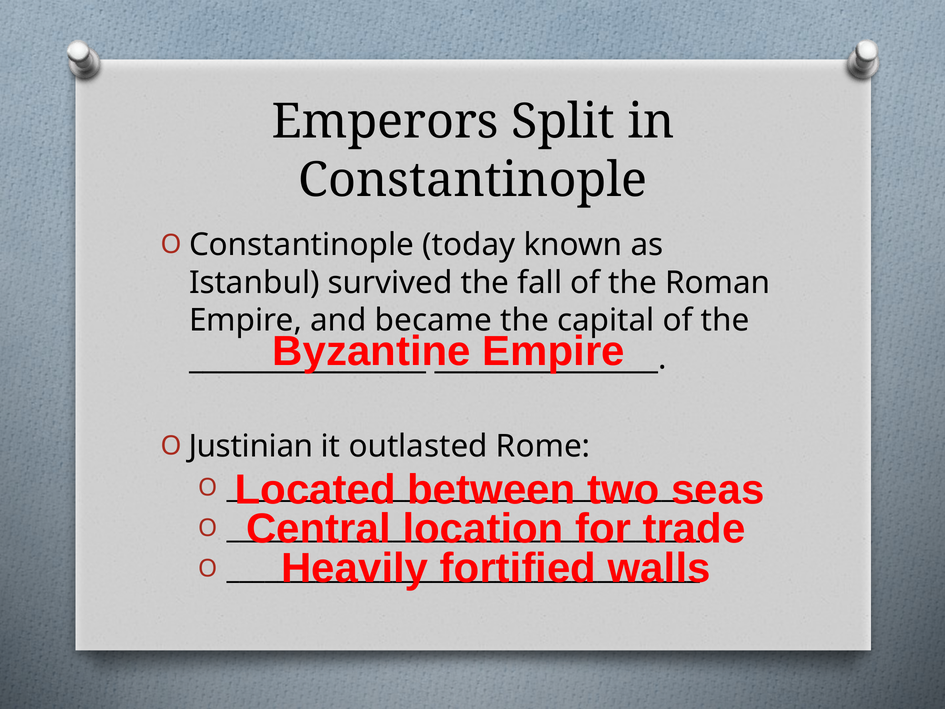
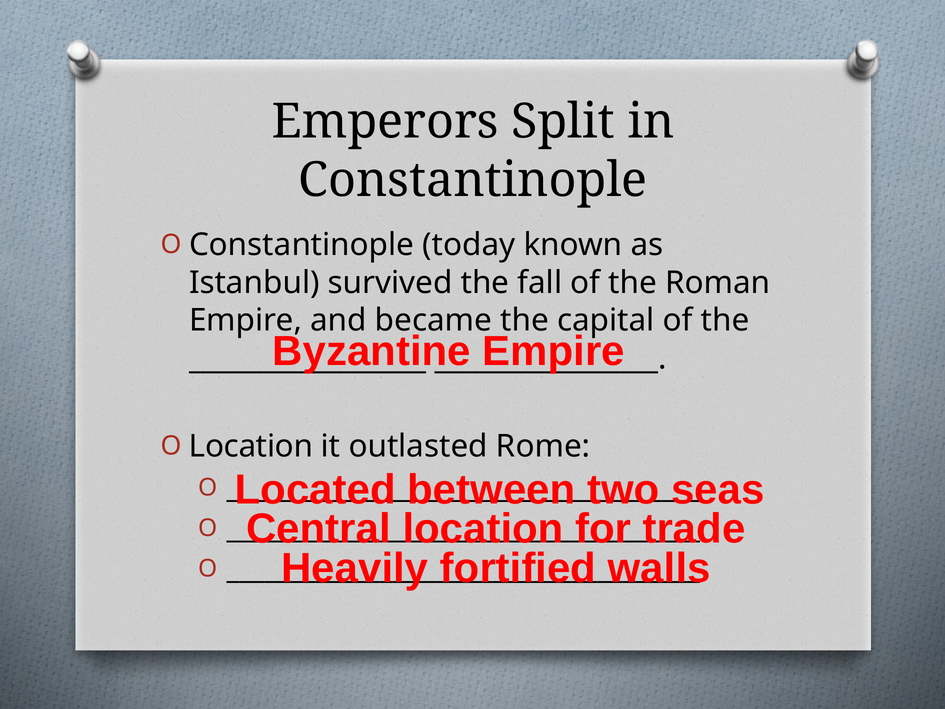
Justinian: Justinian -> Location (251, 446)
